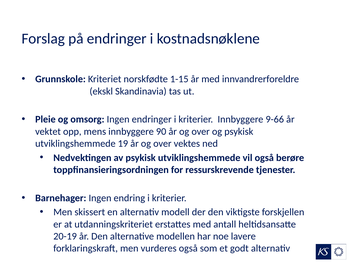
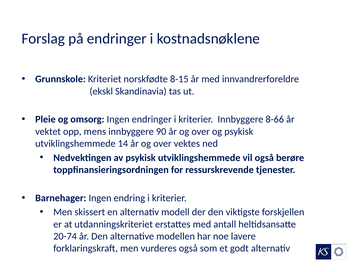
1-15: 1-15 -> 8-15 (179, 79)
9-66: 9-66 -> 8-66 (275, 119)
19: 19 -> 14 (123, 143)
20-19: 20-19 -> 20-74 (65, 236)
